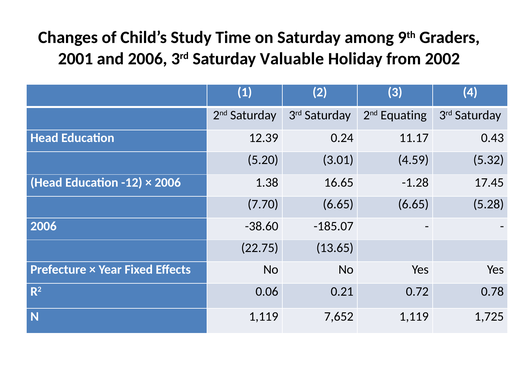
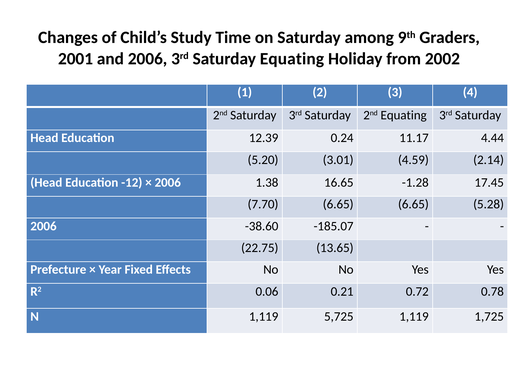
Saturday Valuable: Valuable -> Equating (292, 59)
0.43: 0.43 -> 4.44 (492, 138)
5.32: 5.32 -> 2.14 (489, 160)
7,652: 7,652 -> 5,725 (339, 316)
